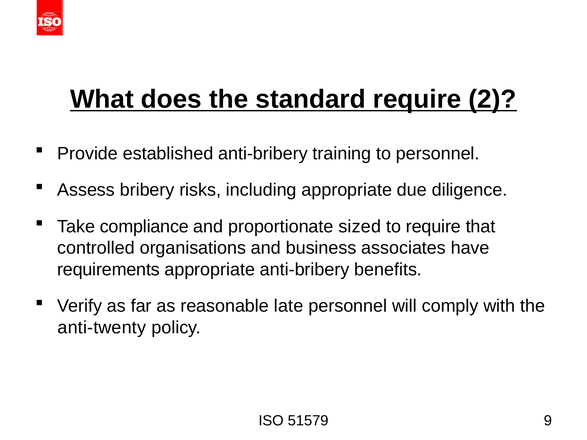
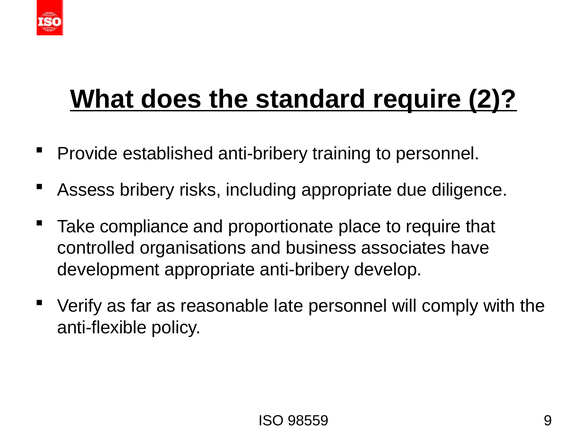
sized: sized -> place (360, 227)
requirements: requirements -> development (108, 270)
benefits: benefits -> develop (388, 270)
anti-twenty: anti-twenty -> anti-flexible (102, 328)
51579: 51579 -> 98559 (308, 421)
